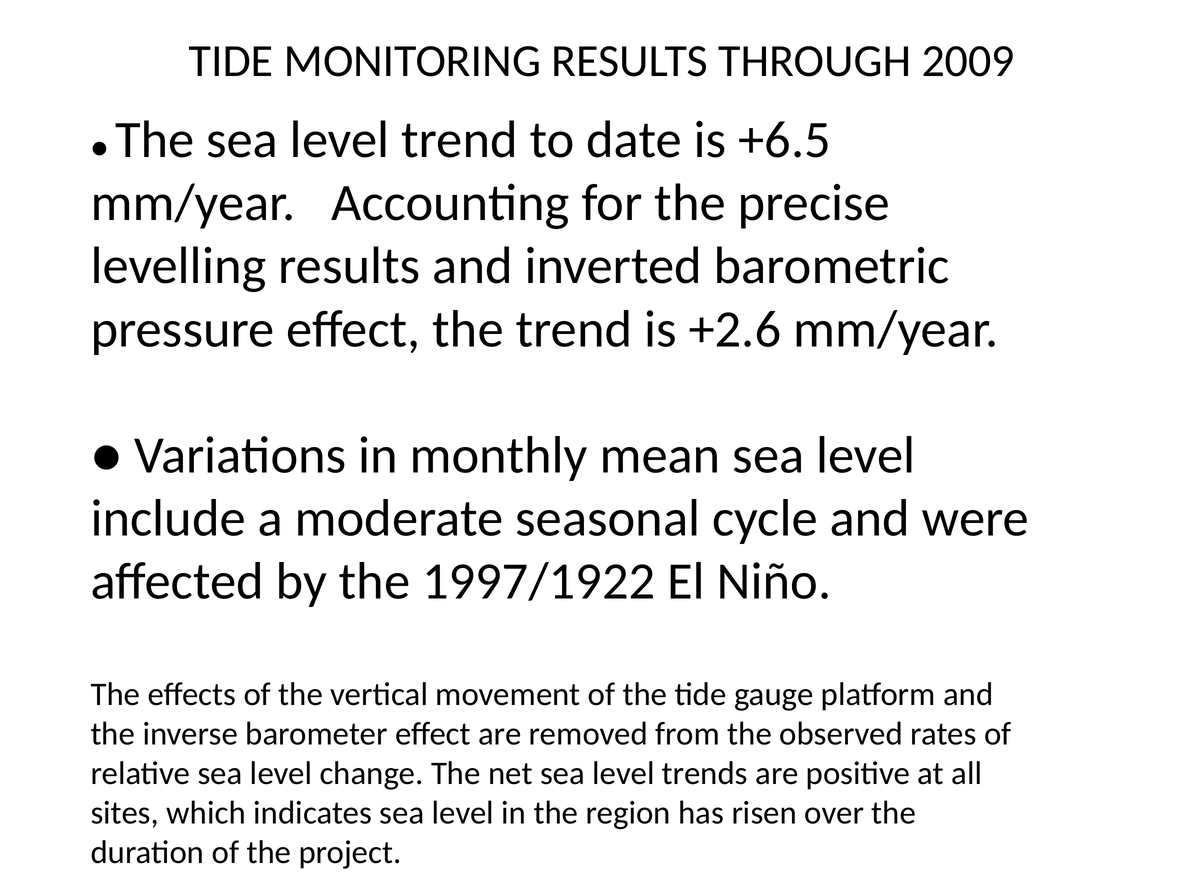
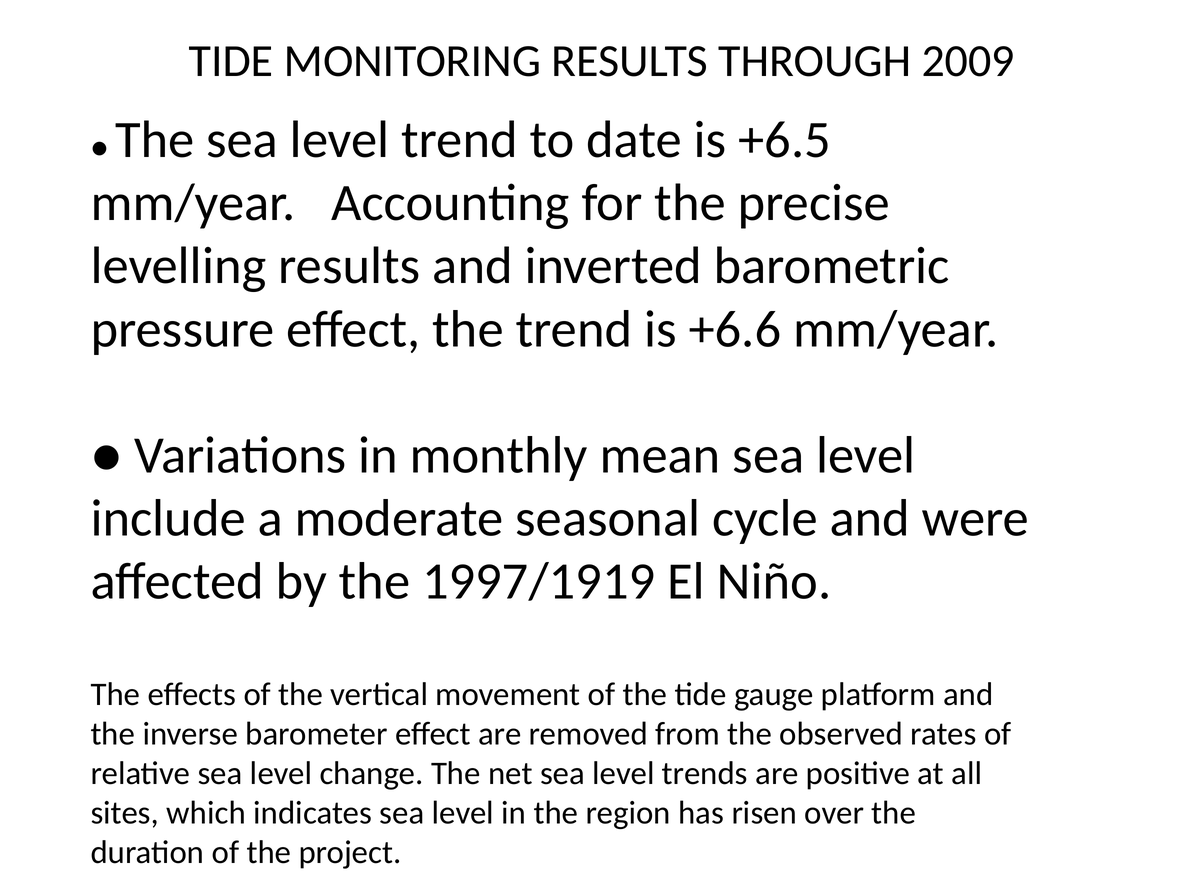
+2.6: +2.6 -> +6.6 (735, 329)
1997/1922: 1997/1922 -> 1997/1919 (539, 581)
